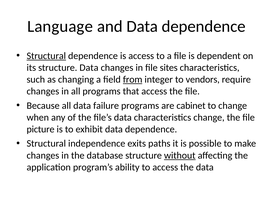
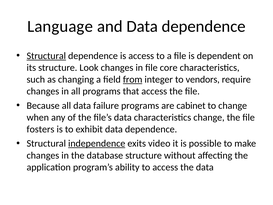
structure Data: Data -> Look (89, 68)
sites: sites -> core (169, 68)
picture: picture -> fosters (40, 129)
independence underline: none -> present (97, 143)
paths: paths -> video (159, 143)
without underline: present -> none (180, 155)
